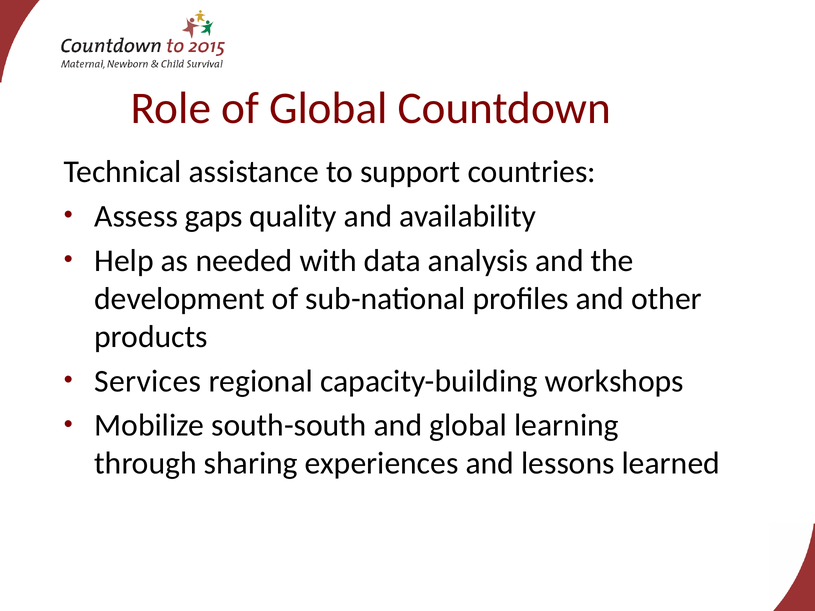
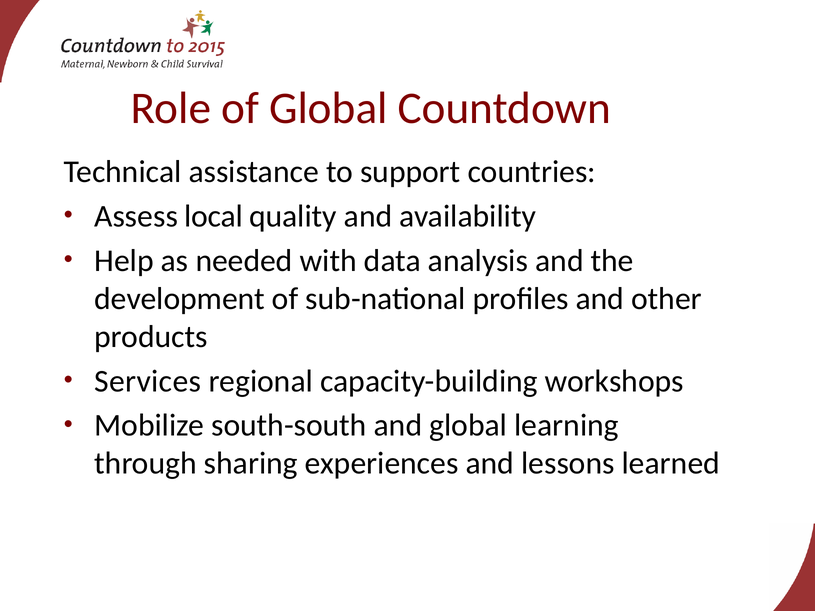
gaps: gaps -> local (214, 216)
